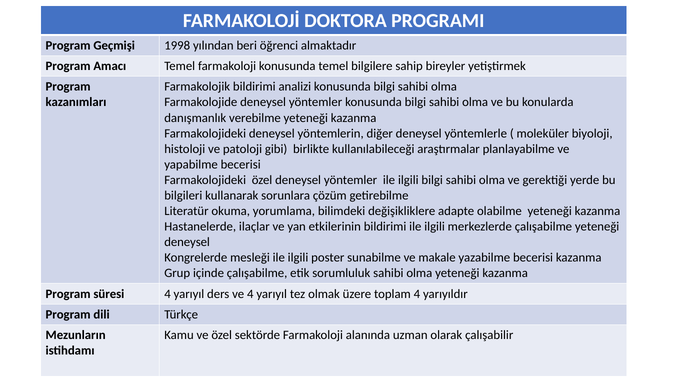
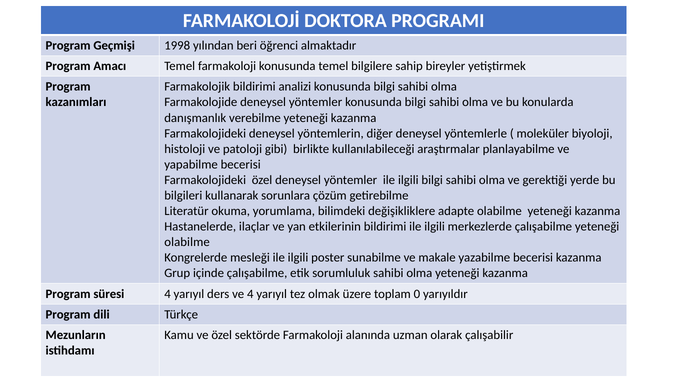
deneysel: deneysel -> olabilme (187, 242)
toplam 4: 4 -> 0 (417, 294)
